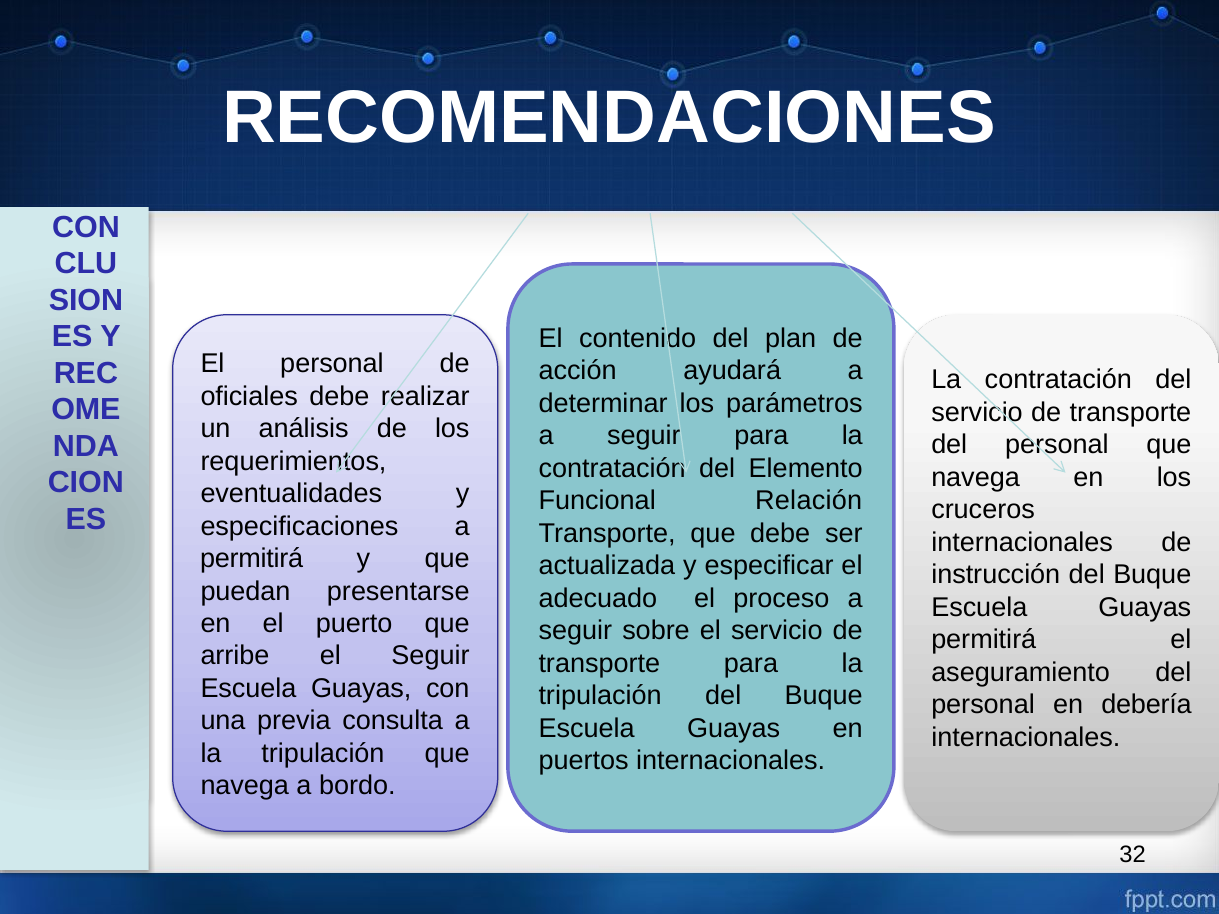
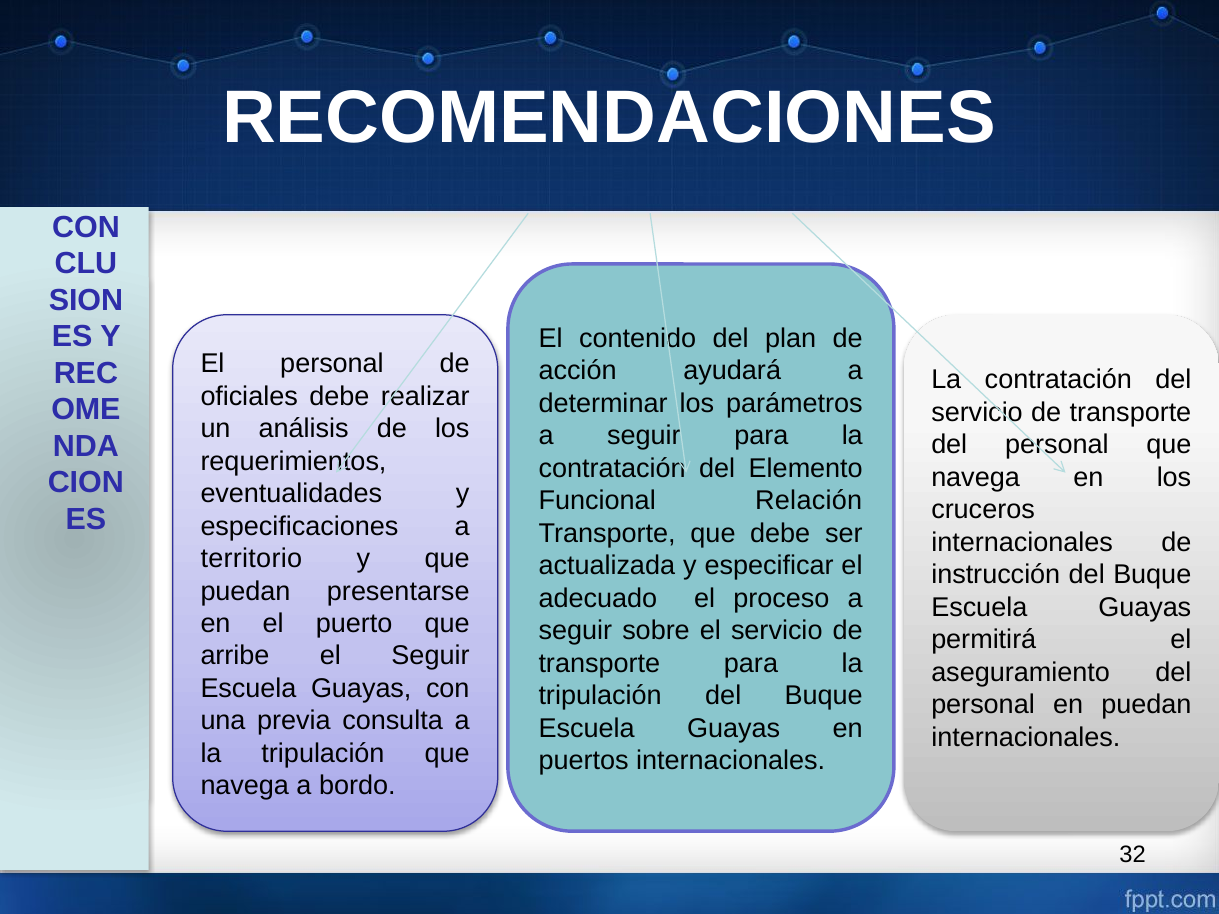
permitirá: permitirá -> territorio (251, 559)
en debería: debería -> puedan (1146, 705)
